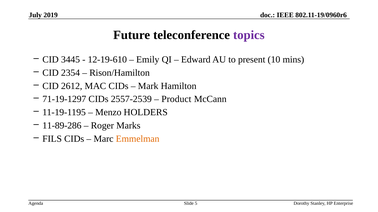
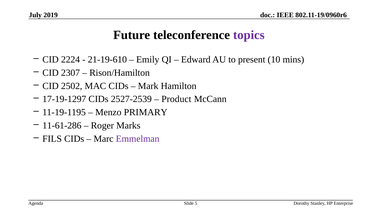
3445: 3445 -> 2224 (70, 60)
12-19-610: 12-19-610 -> 21-19-610 (107, 60)
2354: 2354 -> 2307 (70, 73)
2612: 2612 -> 2502 (72, 86)
71-19-1297: 71-19-1297 -> 17-19-1297 (64, 99)
2557-2539: 2557-2539 -> 2527-2539 (131, 99)
HOLDERS: HOLDERS -> PRIMARY (146, 113)
11-89-286: 11-89-286 -> 11-61-286 (62, 126)
Emmelman colour: orange -> purple (138, 139)
